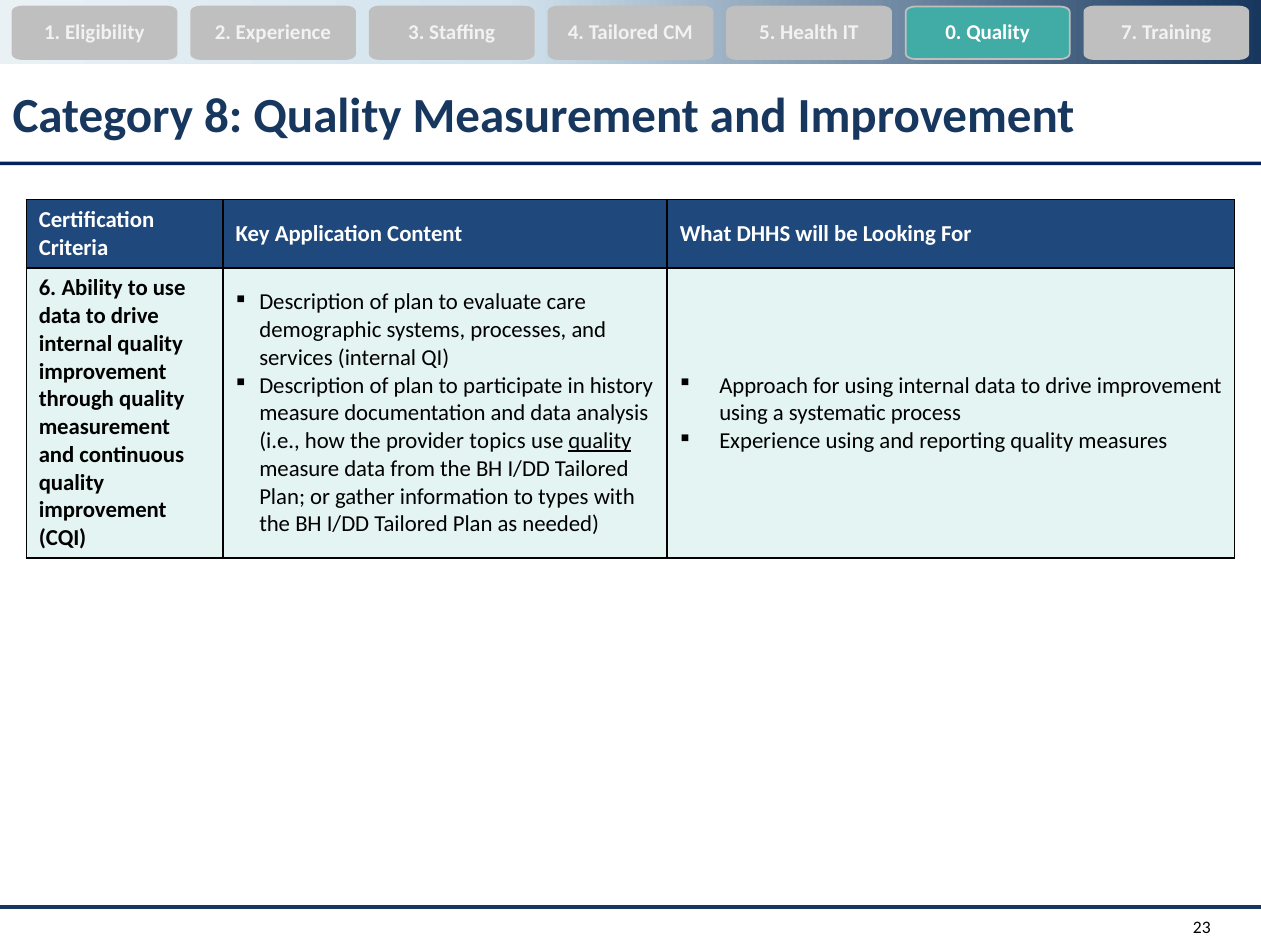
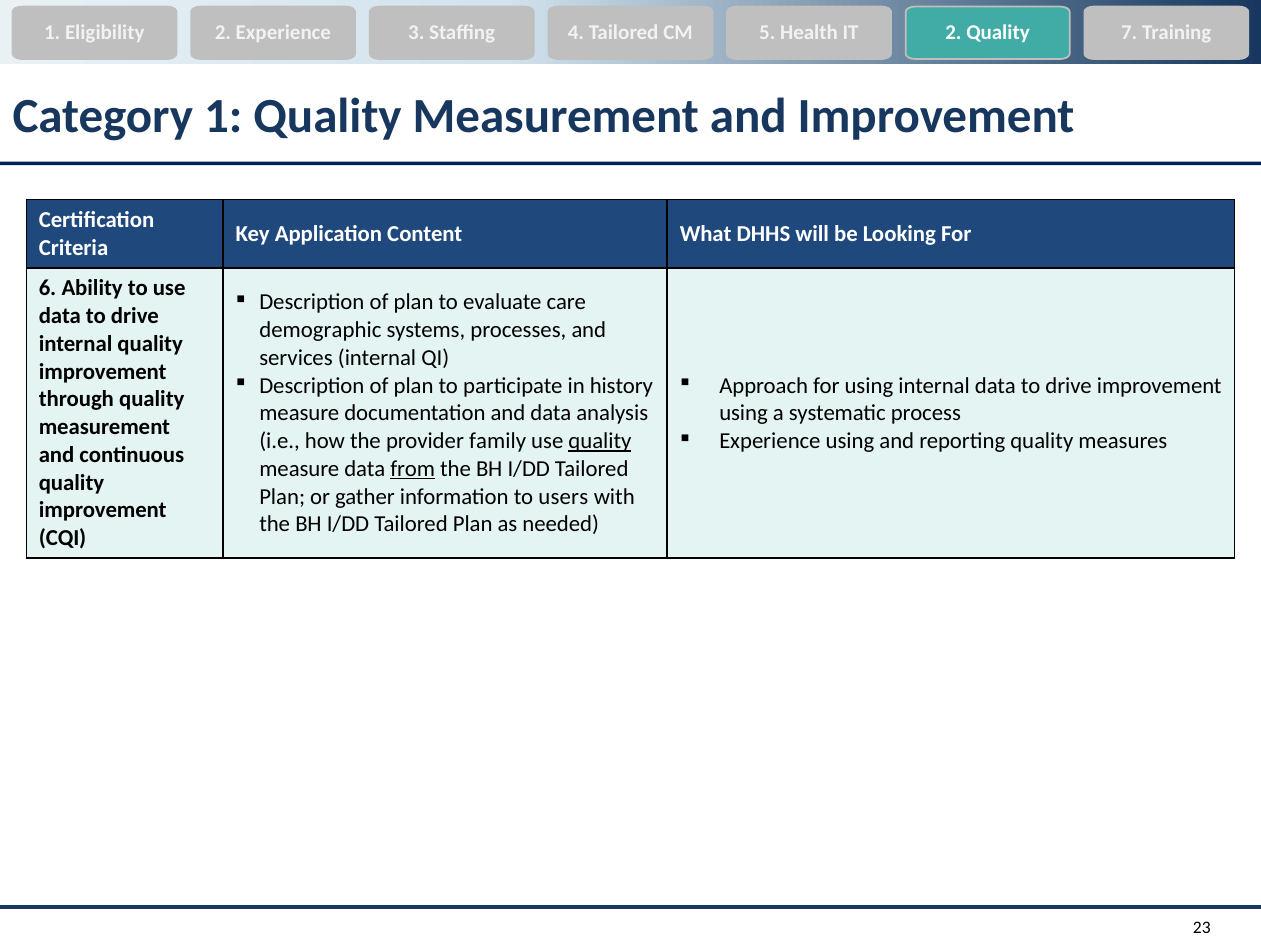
IT 0: 0 -> 2 (953, 33)
Category 8: 8 -> 1 (223, 117)
topics: topics -> family (498, 441)
from underline: none -> present (413, 469)
types: types -> users (563, 496)
